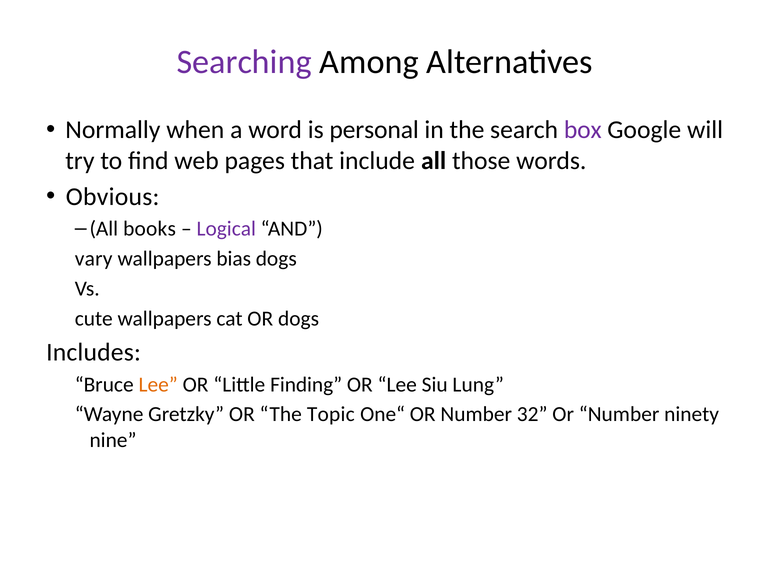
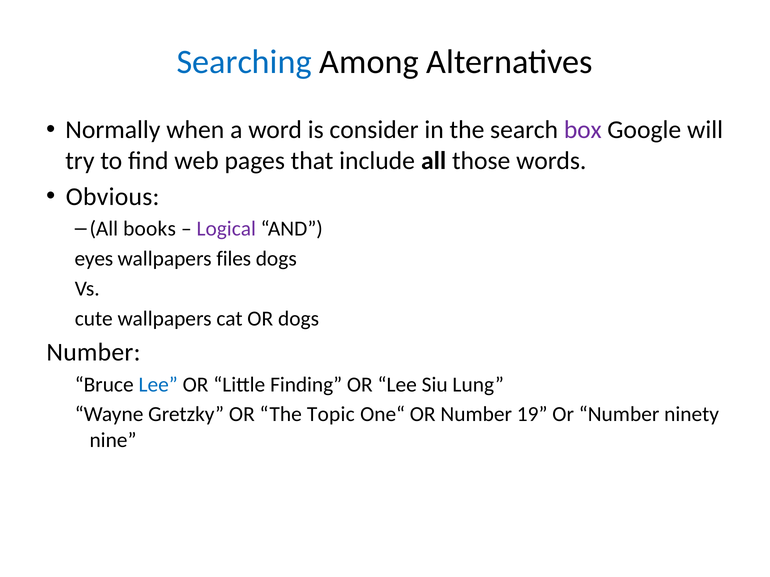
Searching colour: purple -> blue (244, 62)
personal: personal -> consider (374, 130)
vary: vary -> eyes (94, 259)
bias: bias -> files (234, 259)
Includes: Includes -> Number (93, 353)
Lee colour: orange -> blue (158, 385)
32: 32 -> 19 (532, 415)
